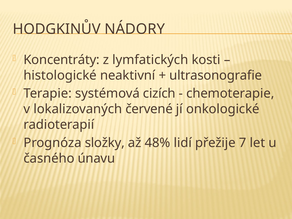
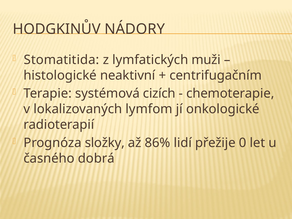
Koncentráty: Koncentráty -> Stomatitida (61, 60)
kosti: kosti -> muži (206, 60)
ultrasonografie: ultrasonografie -> centrifugačním (216, 75)
červené: červené -> lymfom (149, 109)
48%: 48% -> 86% (158, 143)
7: 7 -> 0 (243, 143)
únavu: únavu -> dobrá (96, 158)
